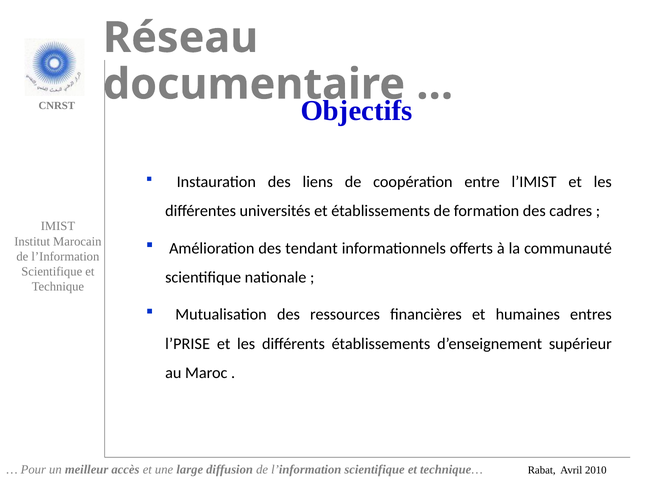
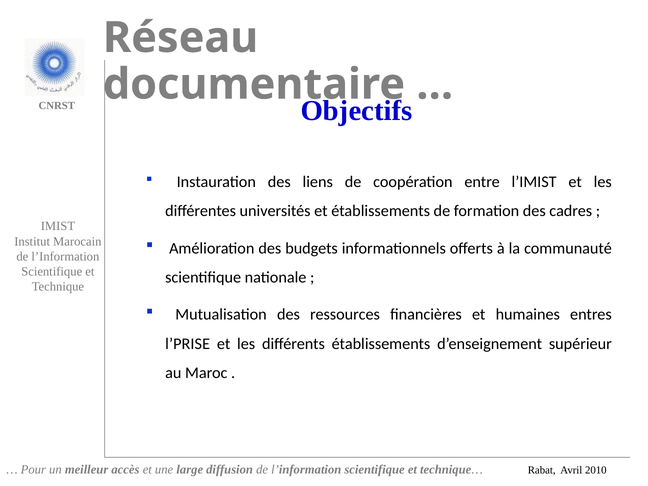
tendant: tendant -> budgets (312, 248)
